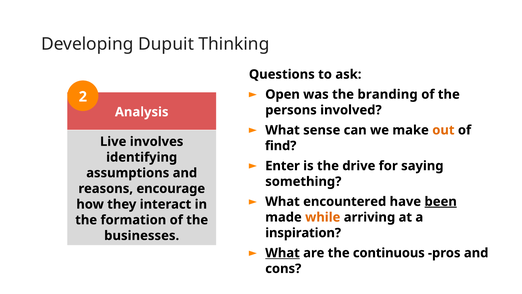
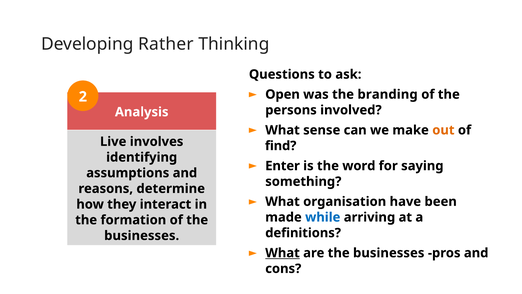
Dupuit: Dupuit -> Rather (166, 44)
drive: drive -> word (359, 166)
encourage: encourage -> determine (171, 188)
encountered: encountered -> organisation (345, 201)
been underline: present -> none (441, 201)
while colour: orange -> blue (323, 217)
inspiration: inspiration -> definitions (303, 233)
are the continuous: continuous -> businesses (389, 253)
